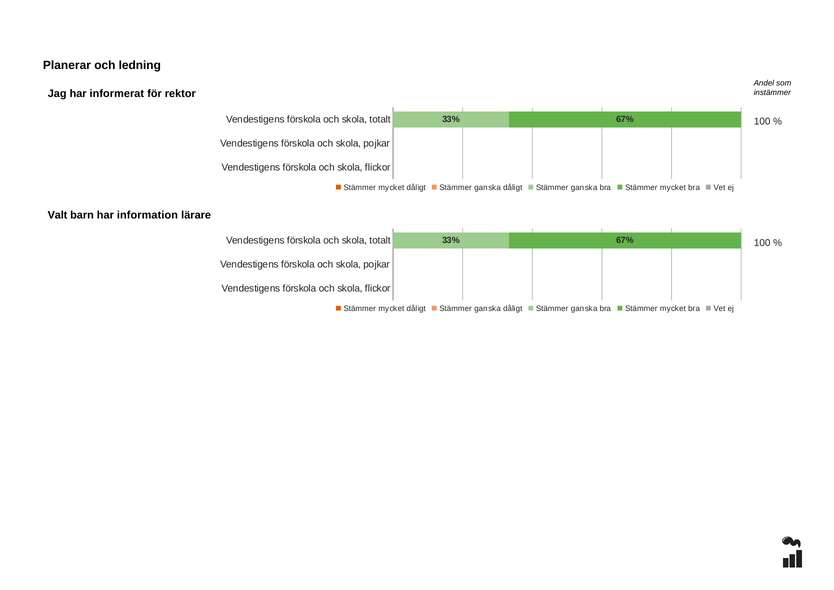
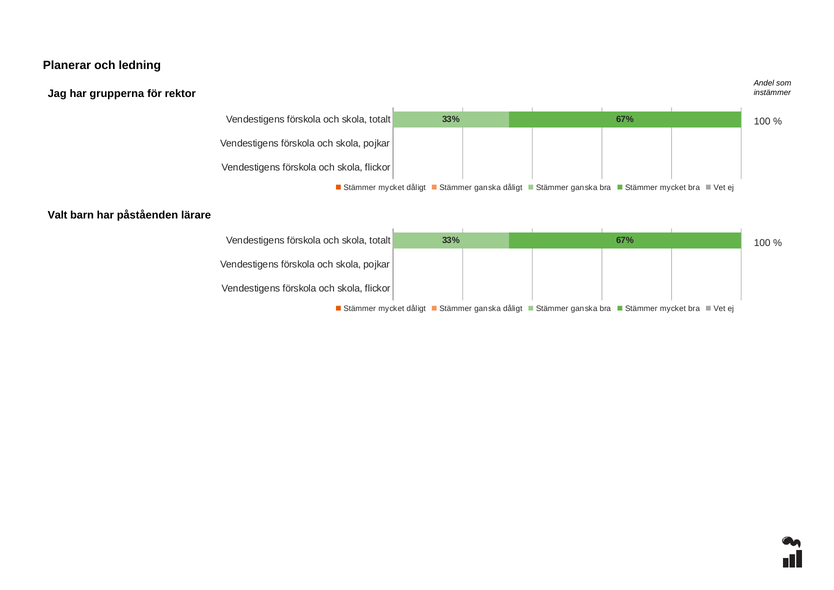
informerat: informerat -> grupperna (117, 94)
information: information -> påståenden (147, 215)
